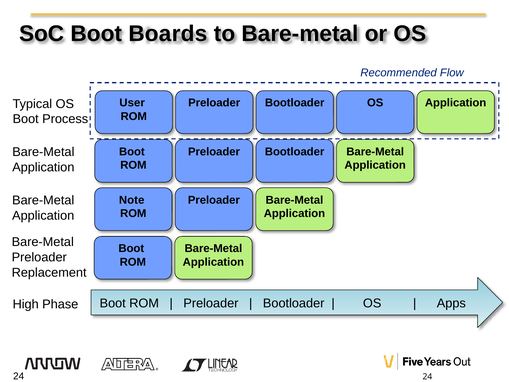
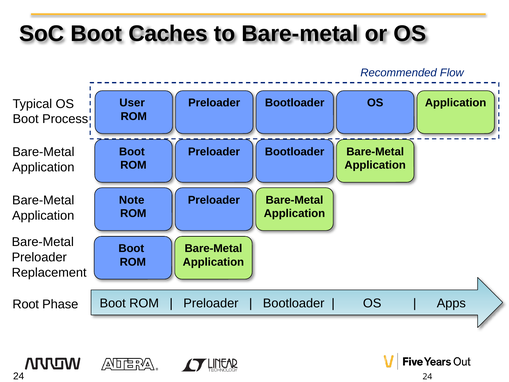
Boards: Boards -> Caches (168, 34)
High: High -> Root (26, 304)
